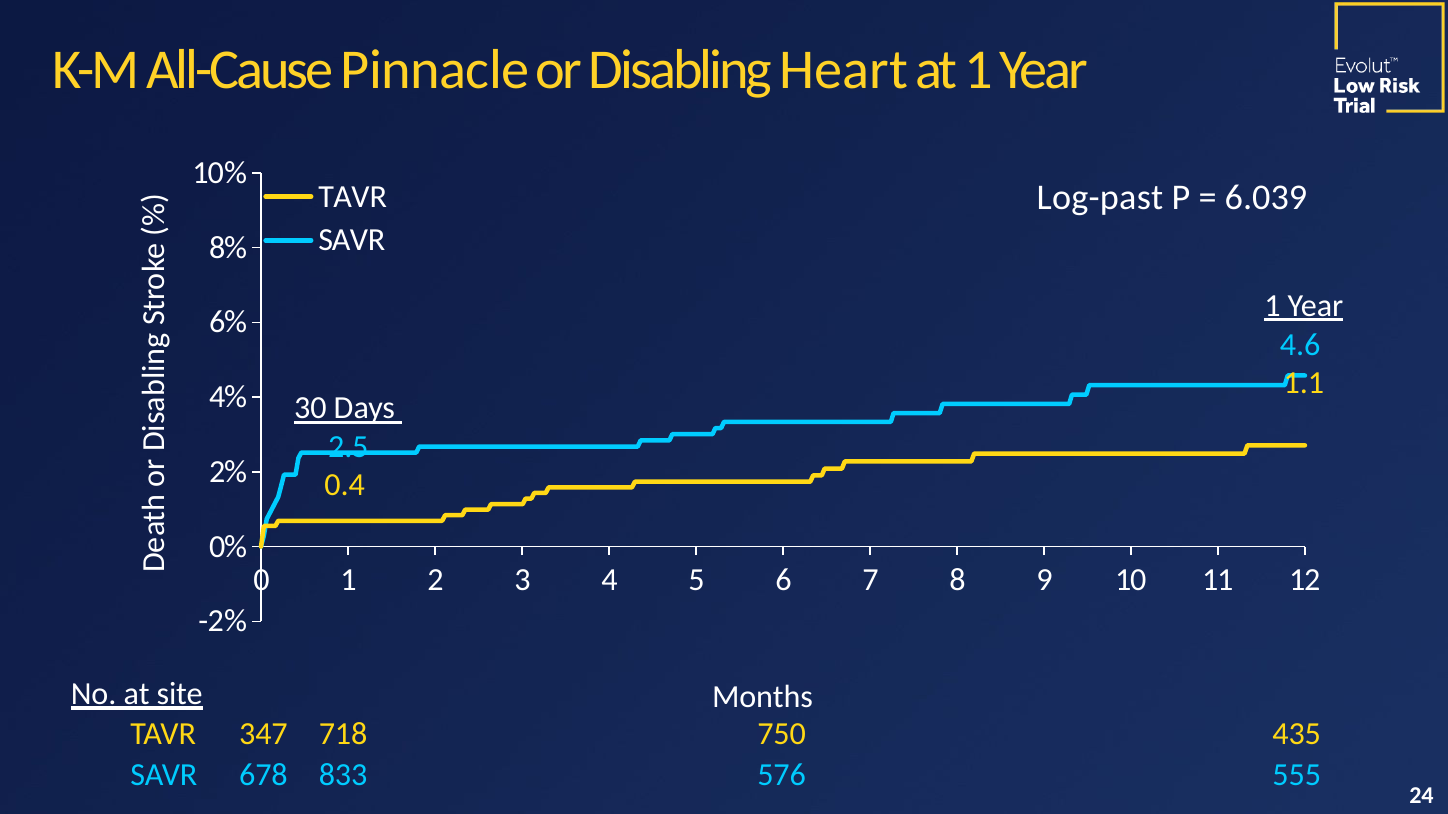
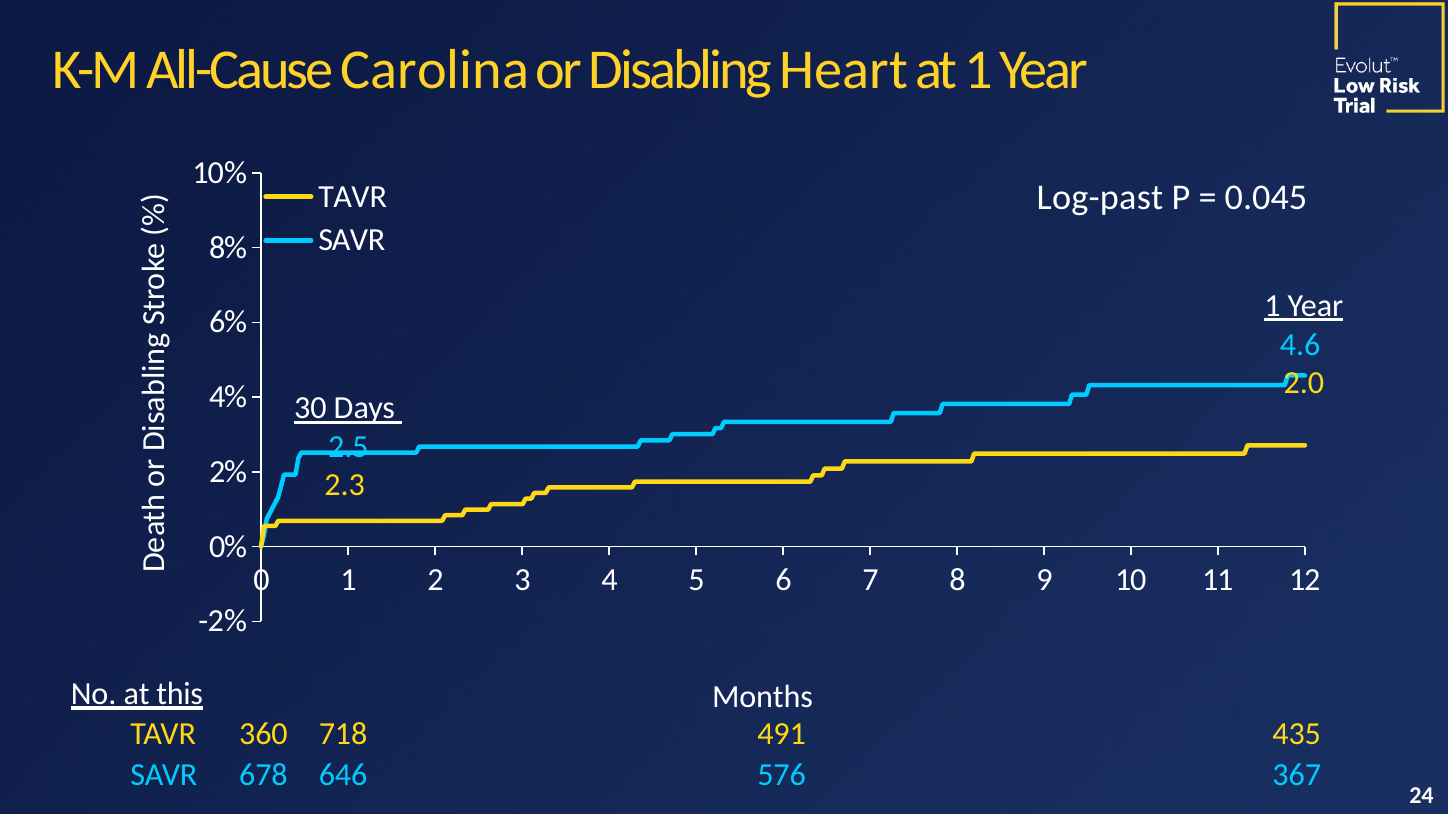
Pinnacle: Pinnacle -> Carolina (435, 70)
6.039: 6.039 -> 0.045 (1266, 198)
1.1: 1.1 -> 2.0 (1304, 383)
0.4: 0.4 -> 2.3 (345, 486)
site: site -> this (180, 694)
347: 347 -> 360 (263, 734)
750: 750 -> 491 (782, 734)
833: 833 -> 646 (343, 775)
555: 555 -> 367 (1297, 775)
